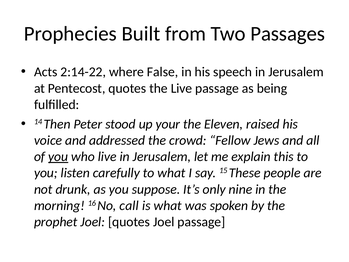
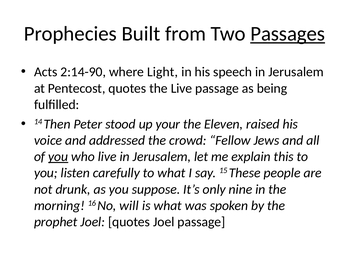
Passages underline: none -> present (288, 34)
2:14-22: 2:14-22 -> 2:14-90 (83, 72)
False: False -> Light (163, 72)
call: call -> will (129, 205)
